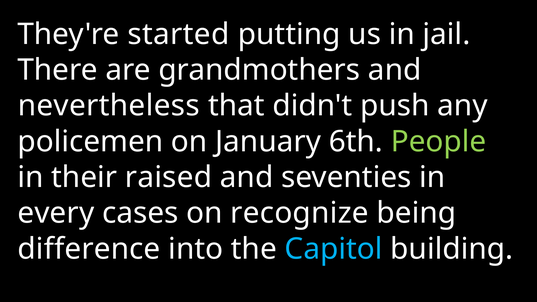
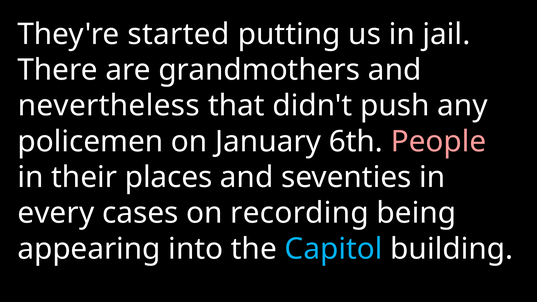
People colour: light green -> pink (438, 142)
raised: raised -> places (169, 177)
recognize: recognize -> recording (300, 213)
difference: difference -> appearing (89, 249)
